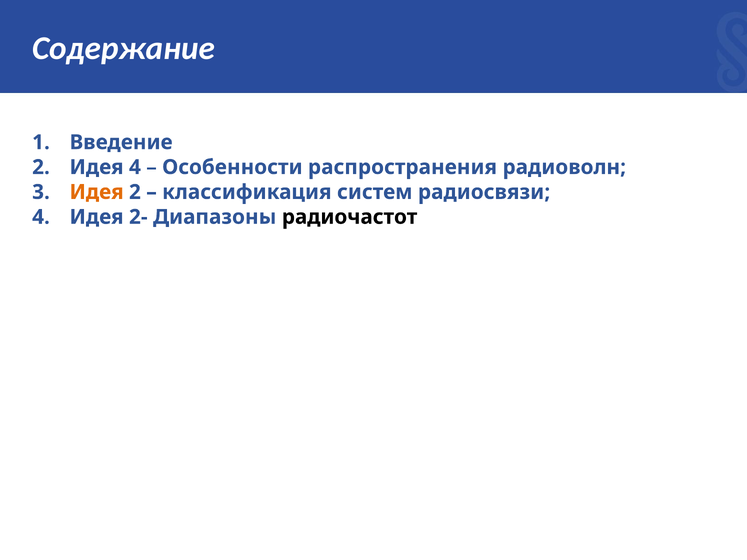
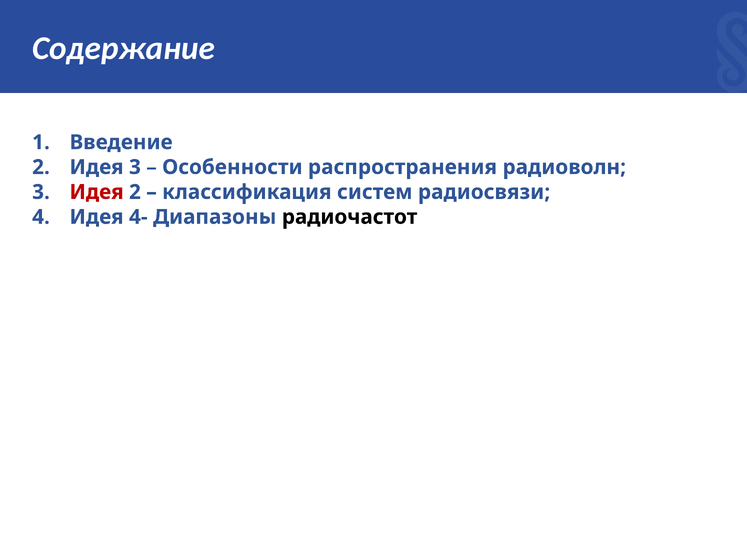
Идея 4: 4 -> 3 (135, 167)
Идея colour: orange -> red (97, 192)
2-: 2- -> 4- (138, 217)
